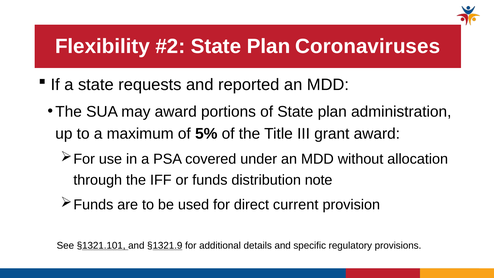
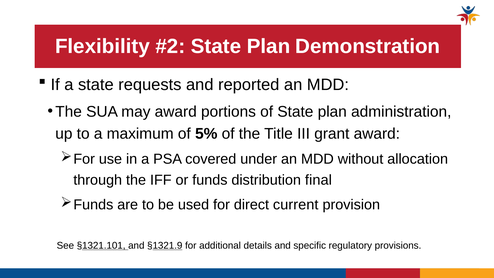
Coronaviruses: Coronaviruses -> Demonstration (368, 46)
note: note -> final (318, 180)
